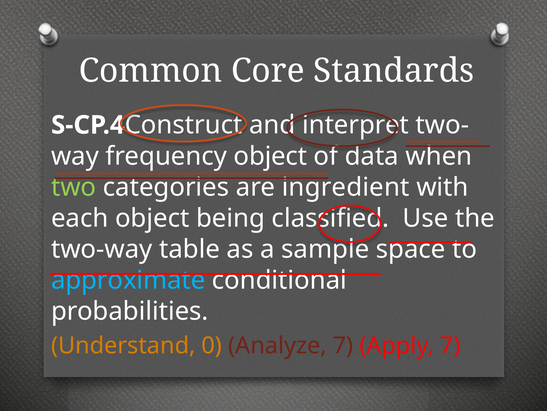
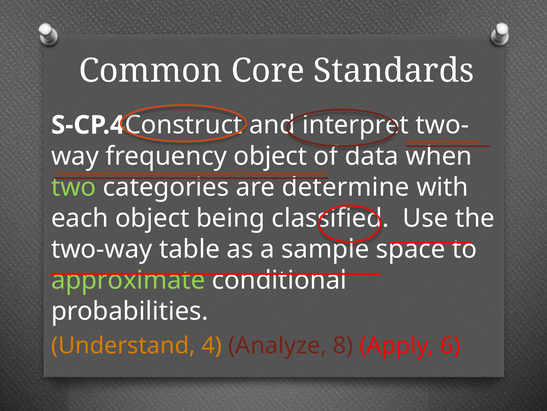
ingredient: ingredient -> determine (346, 187)
approximate colour: light blue -> light green (128, 280)
0: 0 -> 4 (212, 345)
Analyze 7: 7 -> 8 (343, 345)
Apply 7: 7 -> 6 (450, 345)
